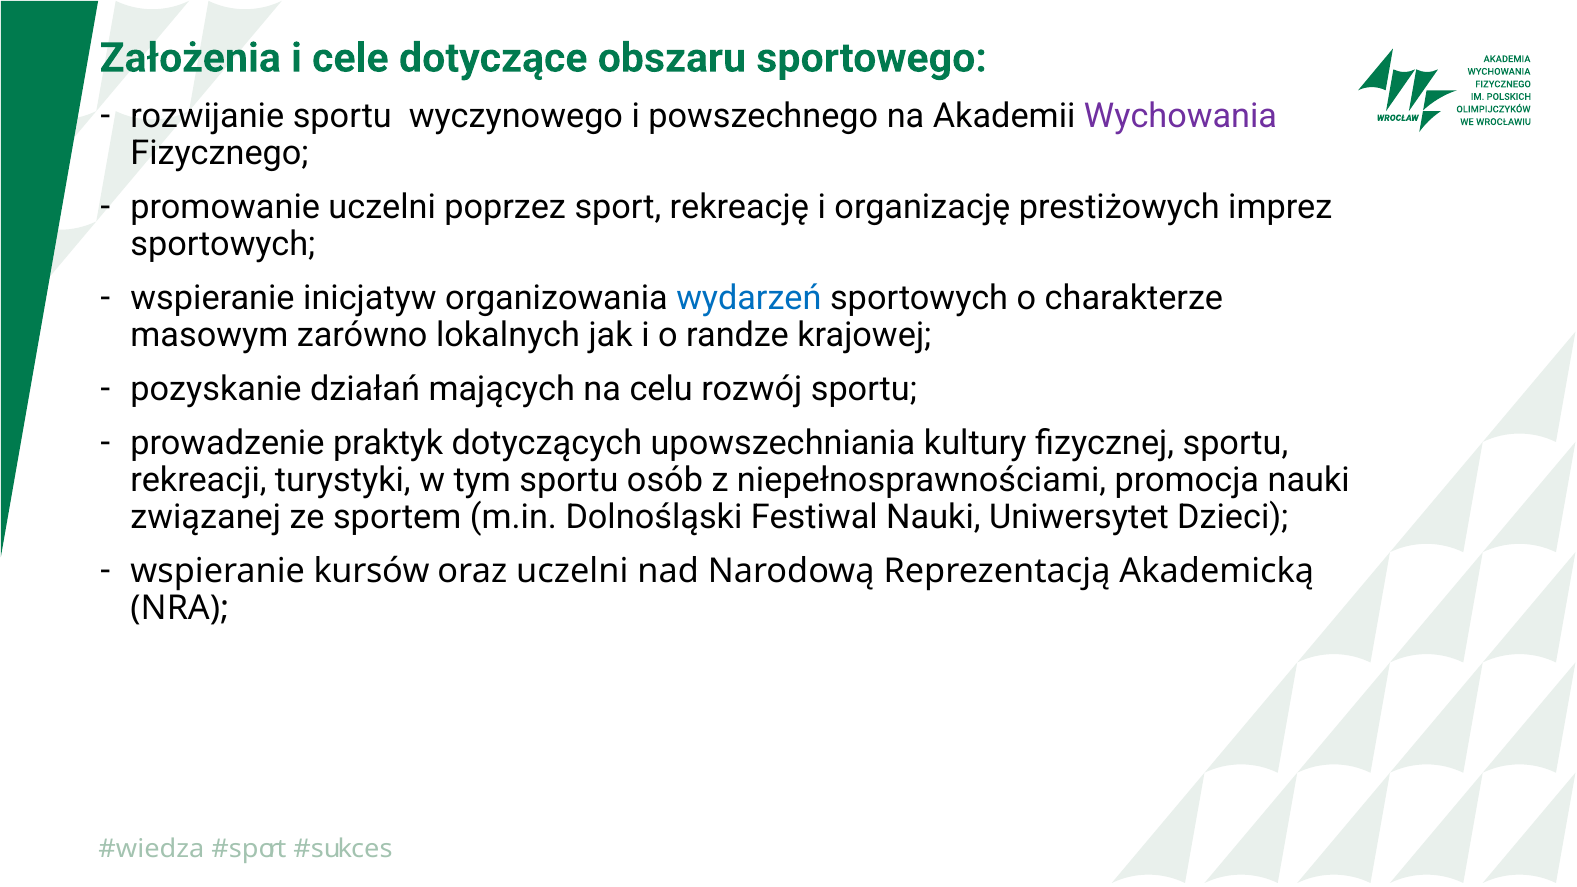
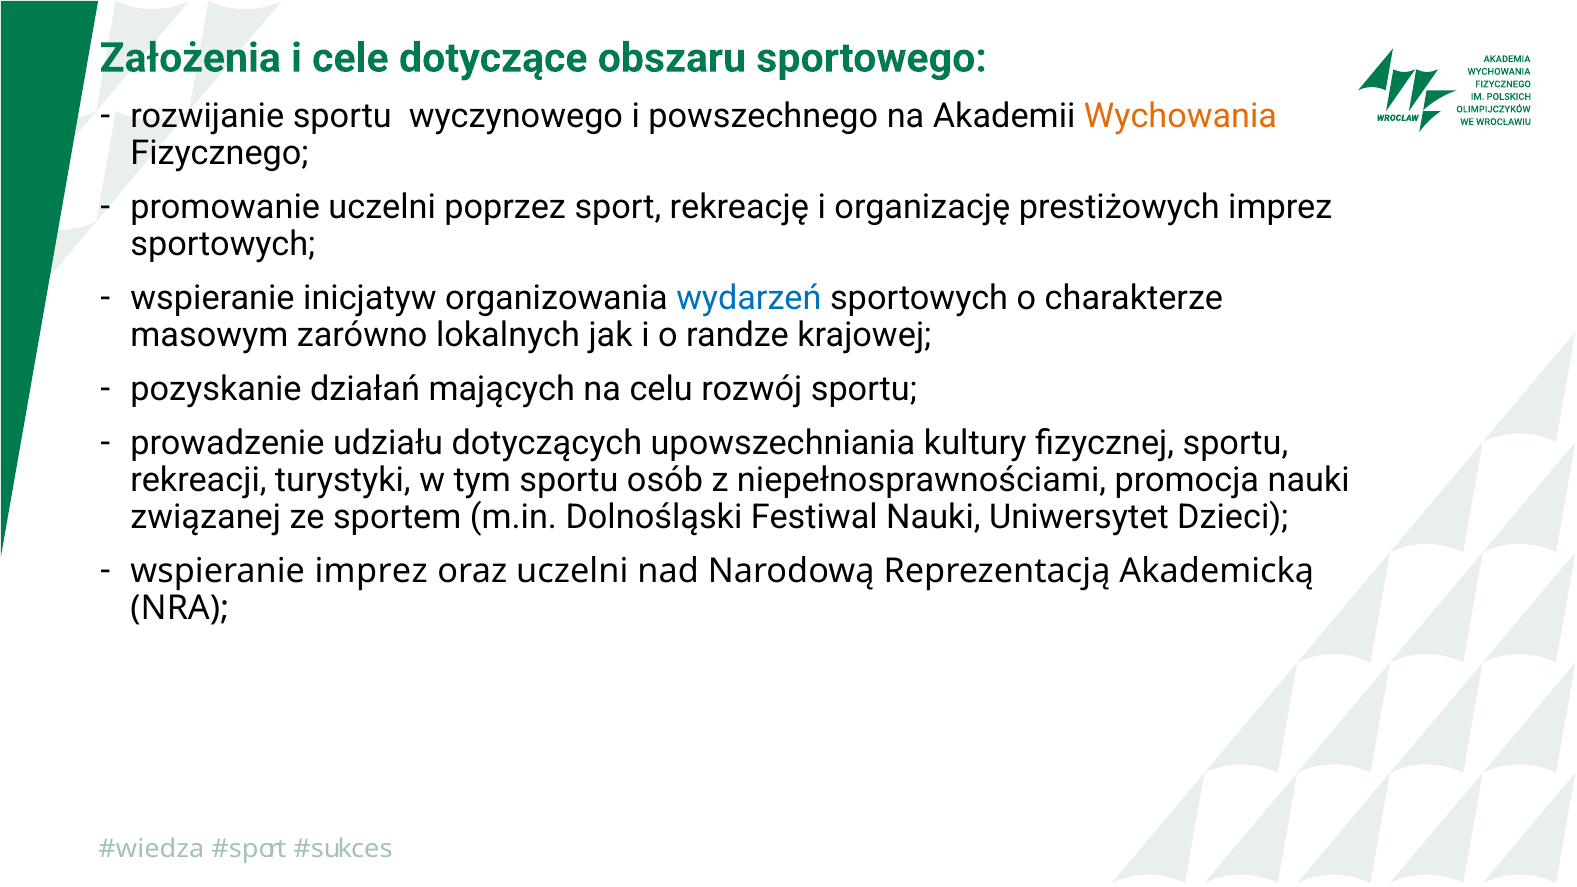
Wychowania colour: purple -> orange (1180, 116)
praktyk: praktyk -> udziału (388, 443)
wspieranie kursów: kursów -> imprez (371, 571)
